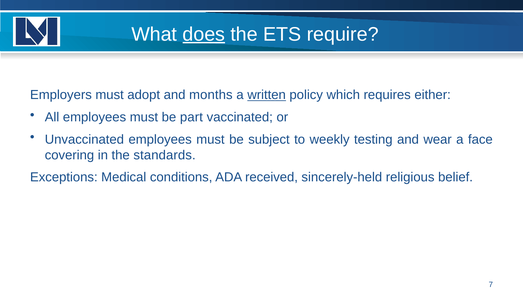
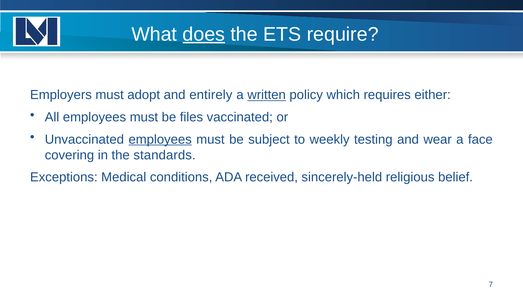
months: months -> entirely (211, 95)
part: part -> files (191, 117)
employees underline: none -> present (160, 140)
